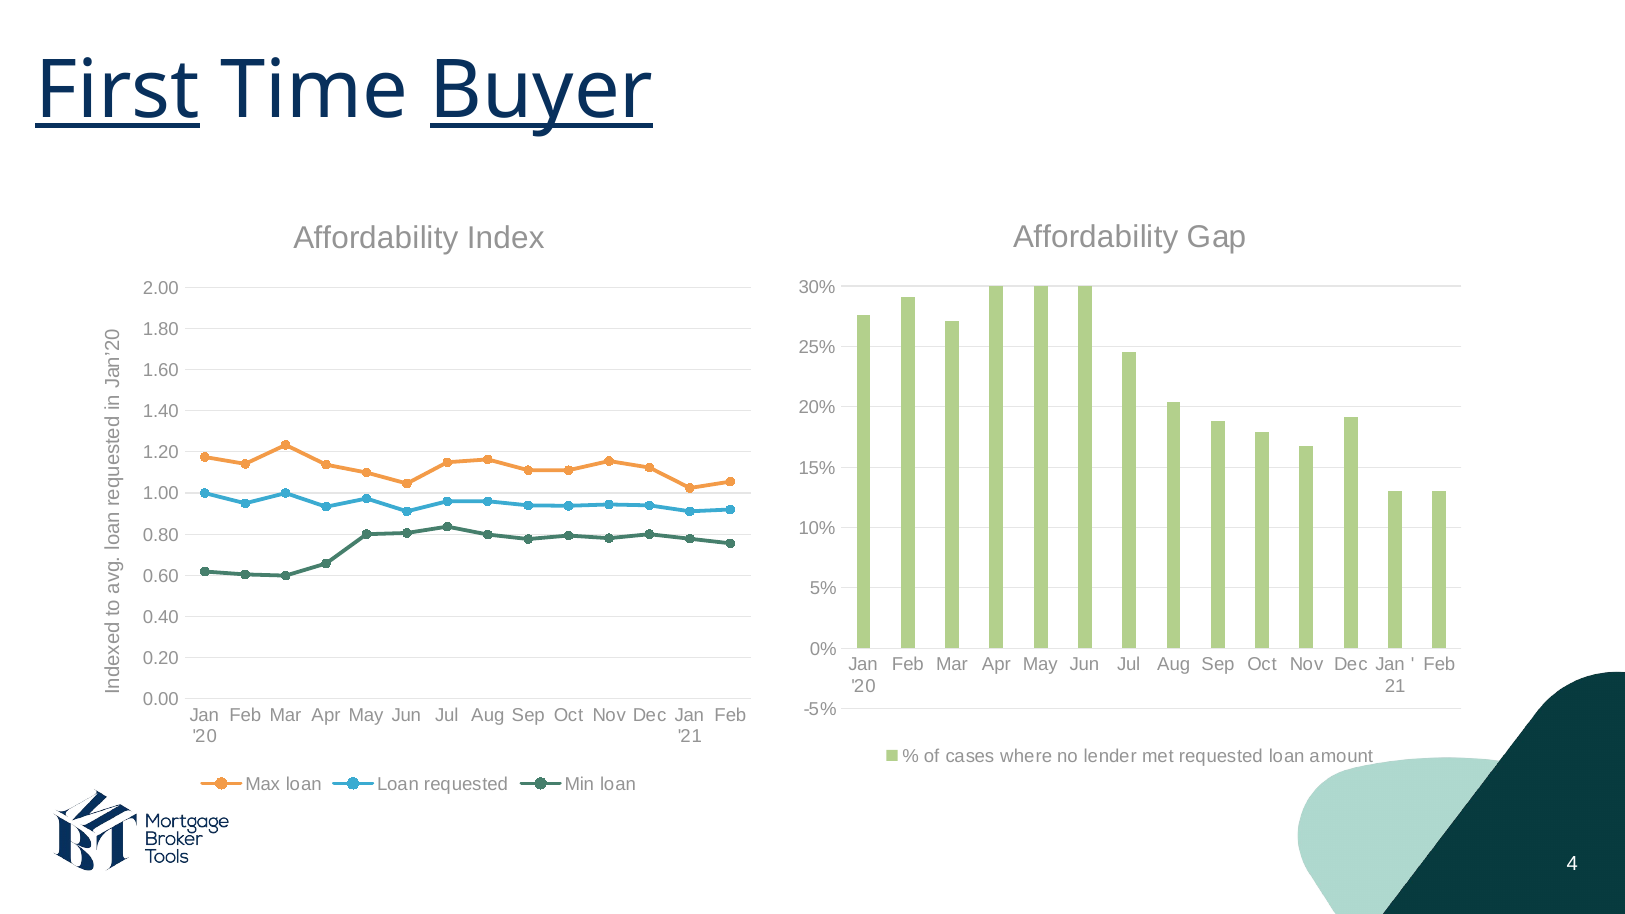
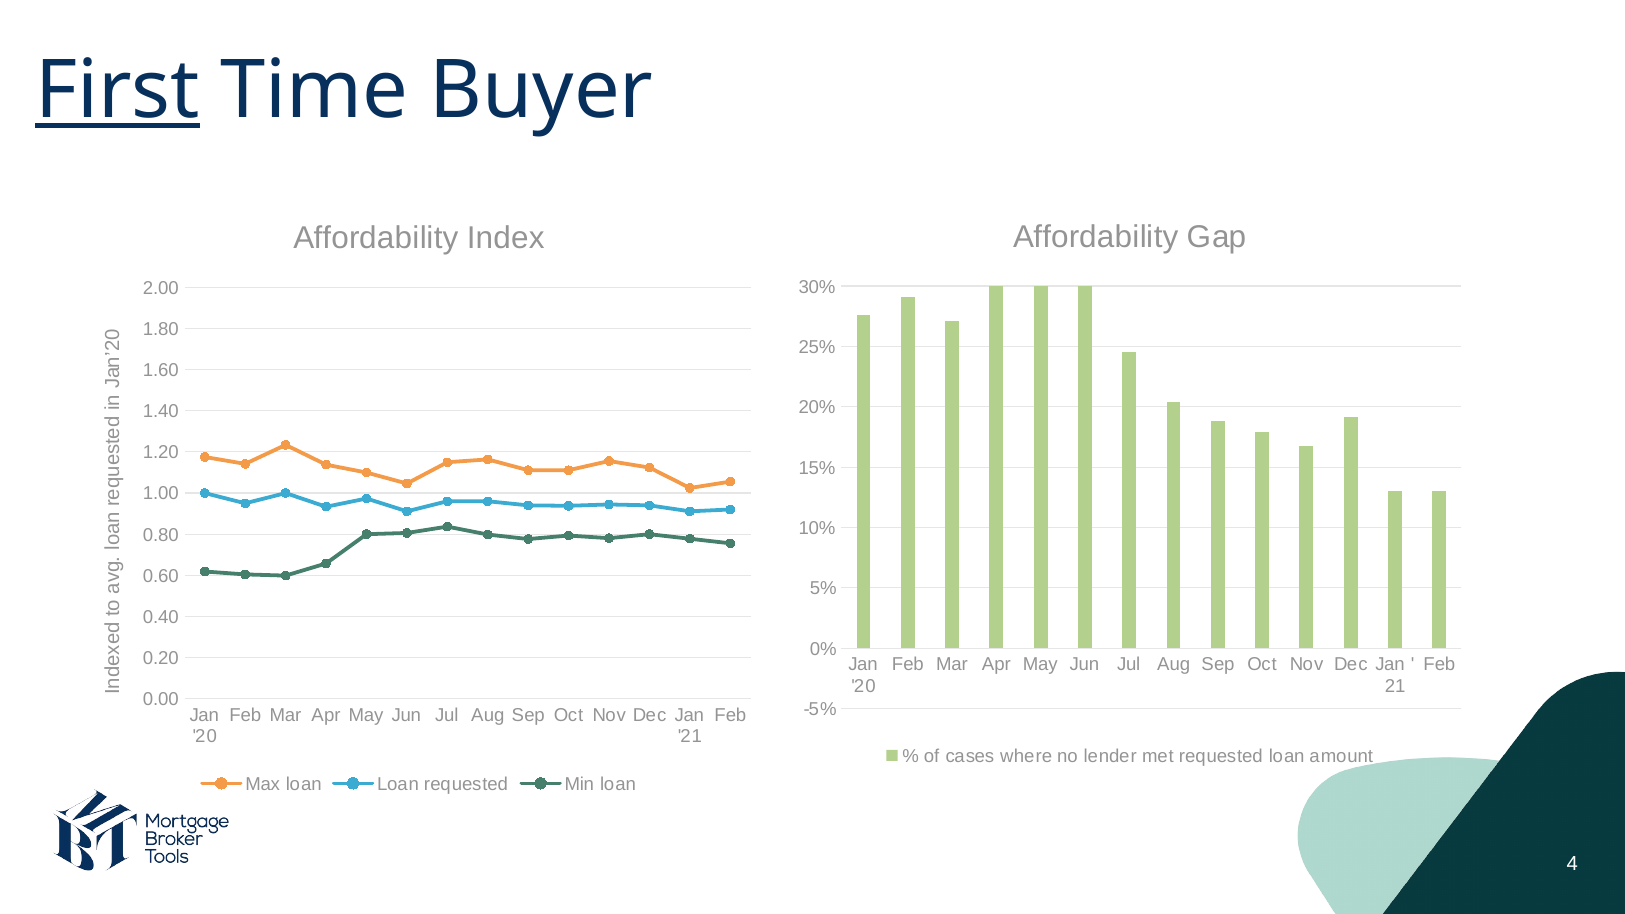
Buyer underline: present -> none (542, 90)
